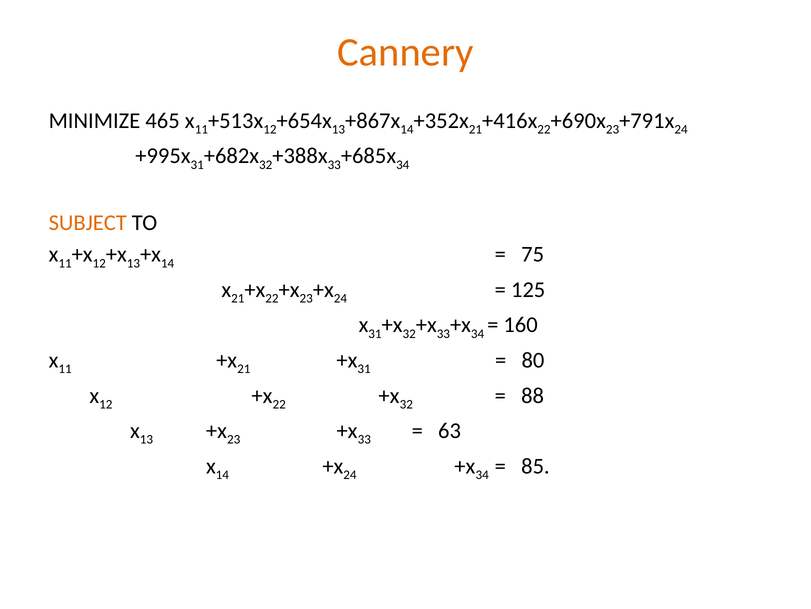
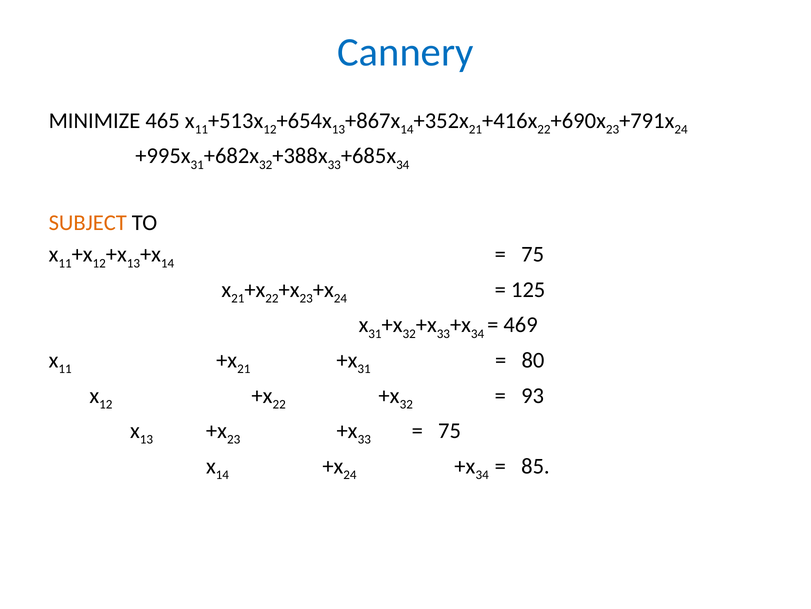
Cannery colour: orange -> blue (405, 52)
160: 160 -> 469 (521, 325)
88: 88 -> 93 (533, 395)
63: 63 -> 75 (449, 430)
